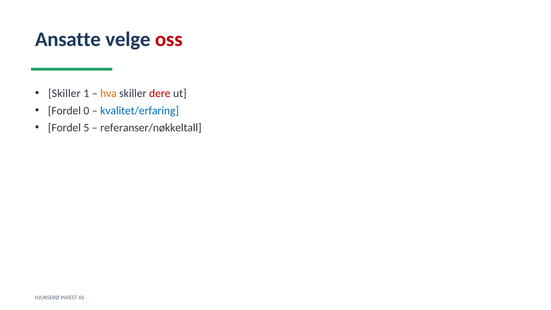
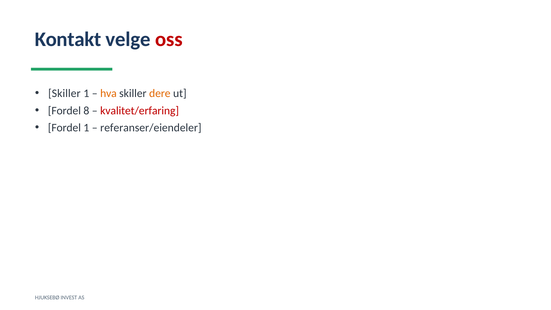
Ansatte: Ansatte -> Kontakt (68, 39)
dere colour: red -> orange (160, 93)
0: 0 -> 8 (86, 111)
kvalitet/erfaring colour: blue -> red (140, 111)
Fordel 5: 5 -> 1 (86, 128)
referanser/nøkkeltall: referanser/nøkkeltall -> referanser/eiendeler (151, 128)
